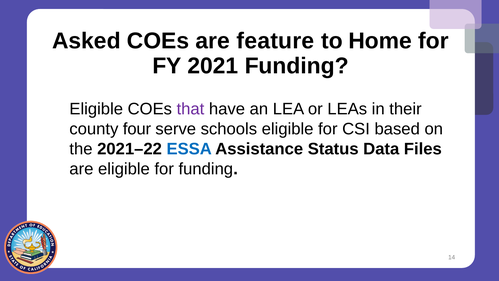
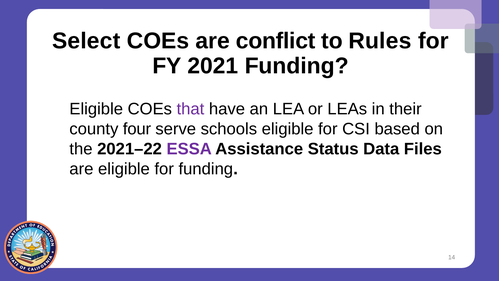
Asked: Asked -> Select (86, 41)
feature: feature -> conflict (276, 41)
Home: Home -> Rules (380, 41)
ESSA colour: blue -> purple (189, 149)
